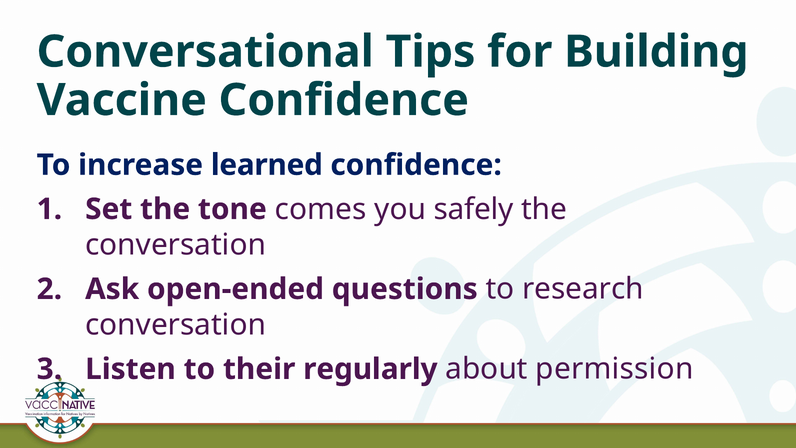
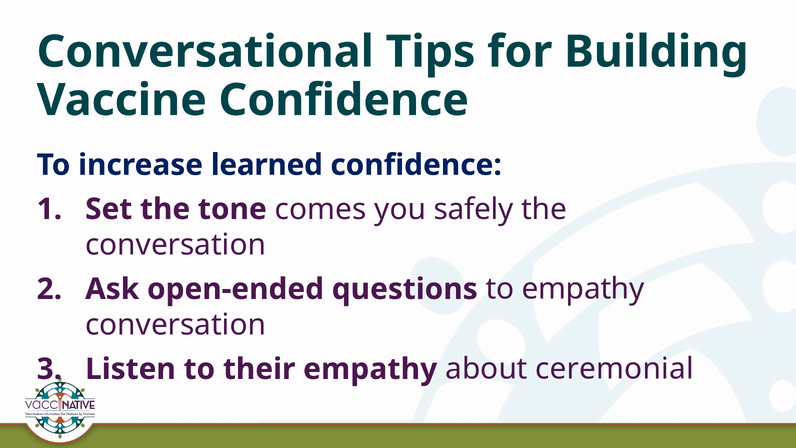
to research: research -> empathy (583, 289)
their regularly: regularly -> empathy (370, 369)
permission: permission -> ceremonial (615, 369)
